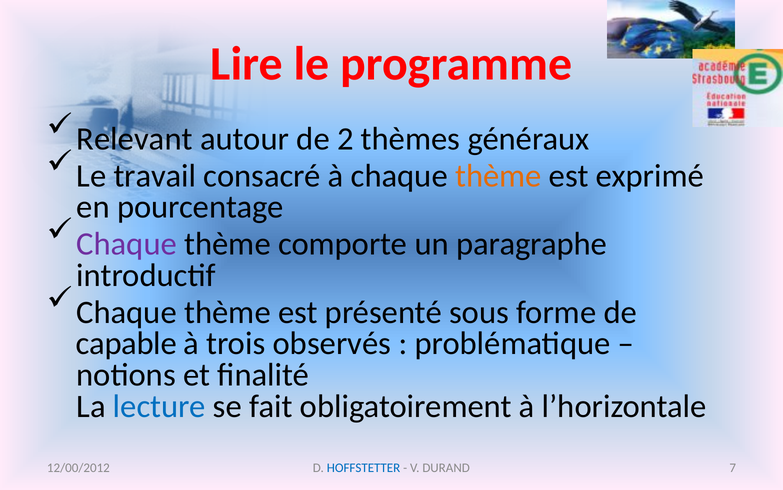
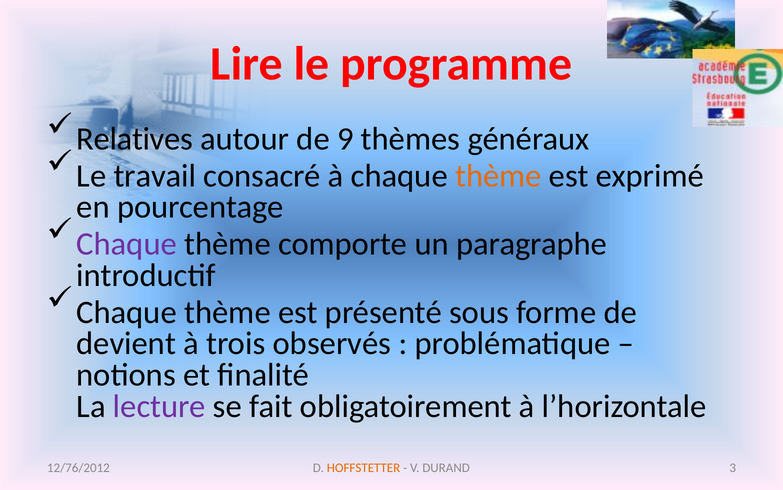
Relevant: Relevant -> Relatives (135, 139)
2: 2 -> 9 (345, 139)
capable: capable -> devient (126, 343)
lecture colour: blue -> purple (159, 406)
HOFFSTETTER colour: blue -> orange (364, 467)
7: 7 -> 3 (733, 467)
12/00/2012: 12/00/2012 -> 12/76/2012 (78, 468)
